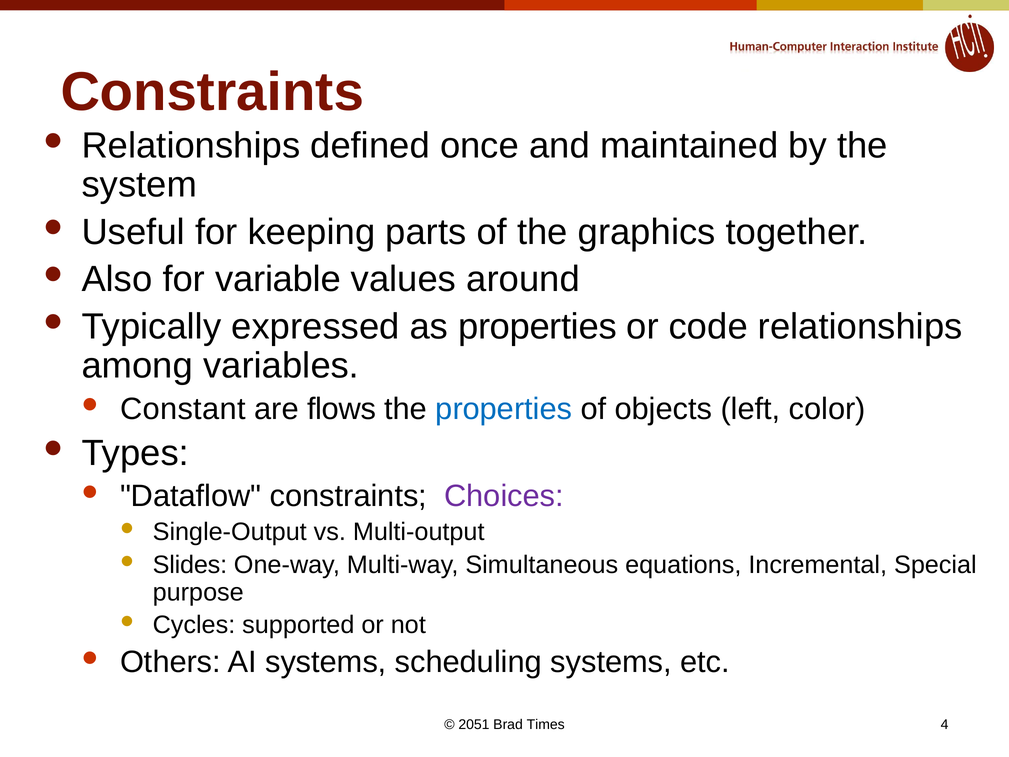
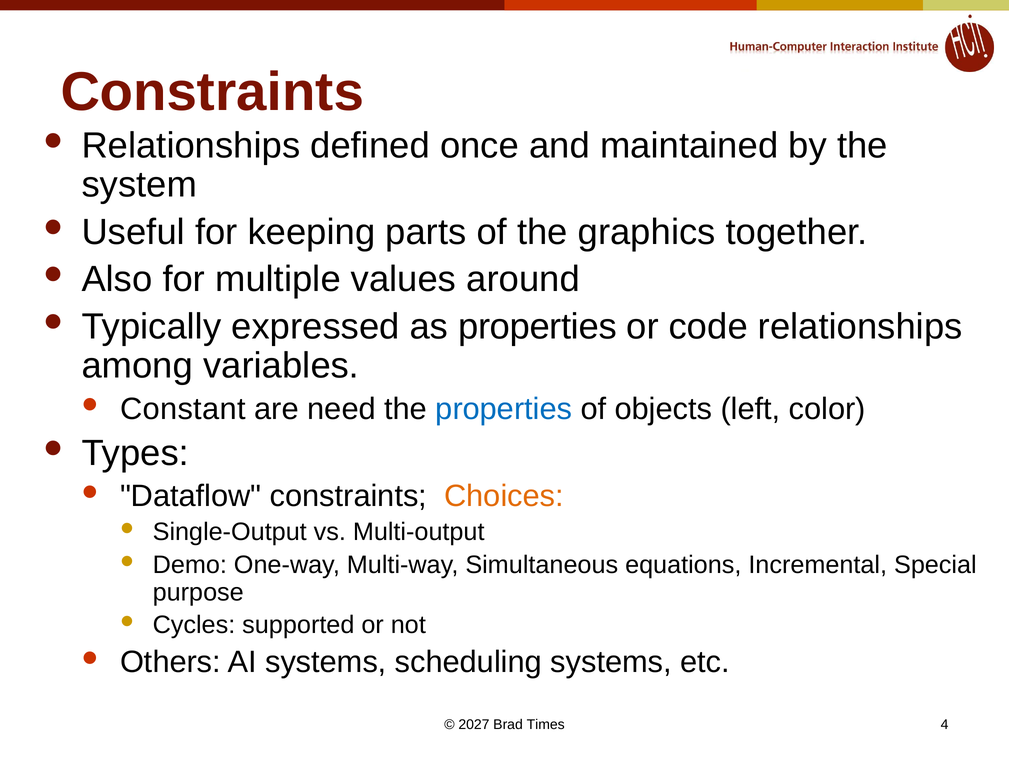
variable: variable -> multiple (278, 279)
flows: flows -> need (342, 409)
Choices colour: purple -> orange (504, 496)
Slides: Slides -> Demo (190, 565)
2051: 2051 -> 2027 (474, 724)
